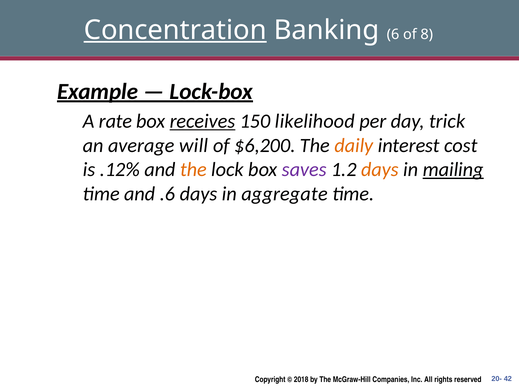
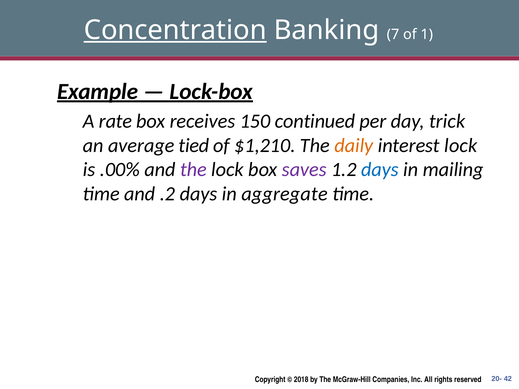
6: 6 -> 7 (393, 34)
8: 8 -> 1 (427, 34)
receives underline: present -> none (203, 121)
likelihood: likelihood -> continued (315, 121)
will: will -> tied (194, 146)
$6,200: $6,200 -> $1,210 (265, 146)
interest cost: cost -> lock (461, 146)
.12%: .12% -> .00% (120, 170)
the colour: orange -> purple (193, 170)
days colour: orange -> blue (380, 170)
mailing underline: present -> none (453, 170)
.6: .6 -> .2 (168, 194)
